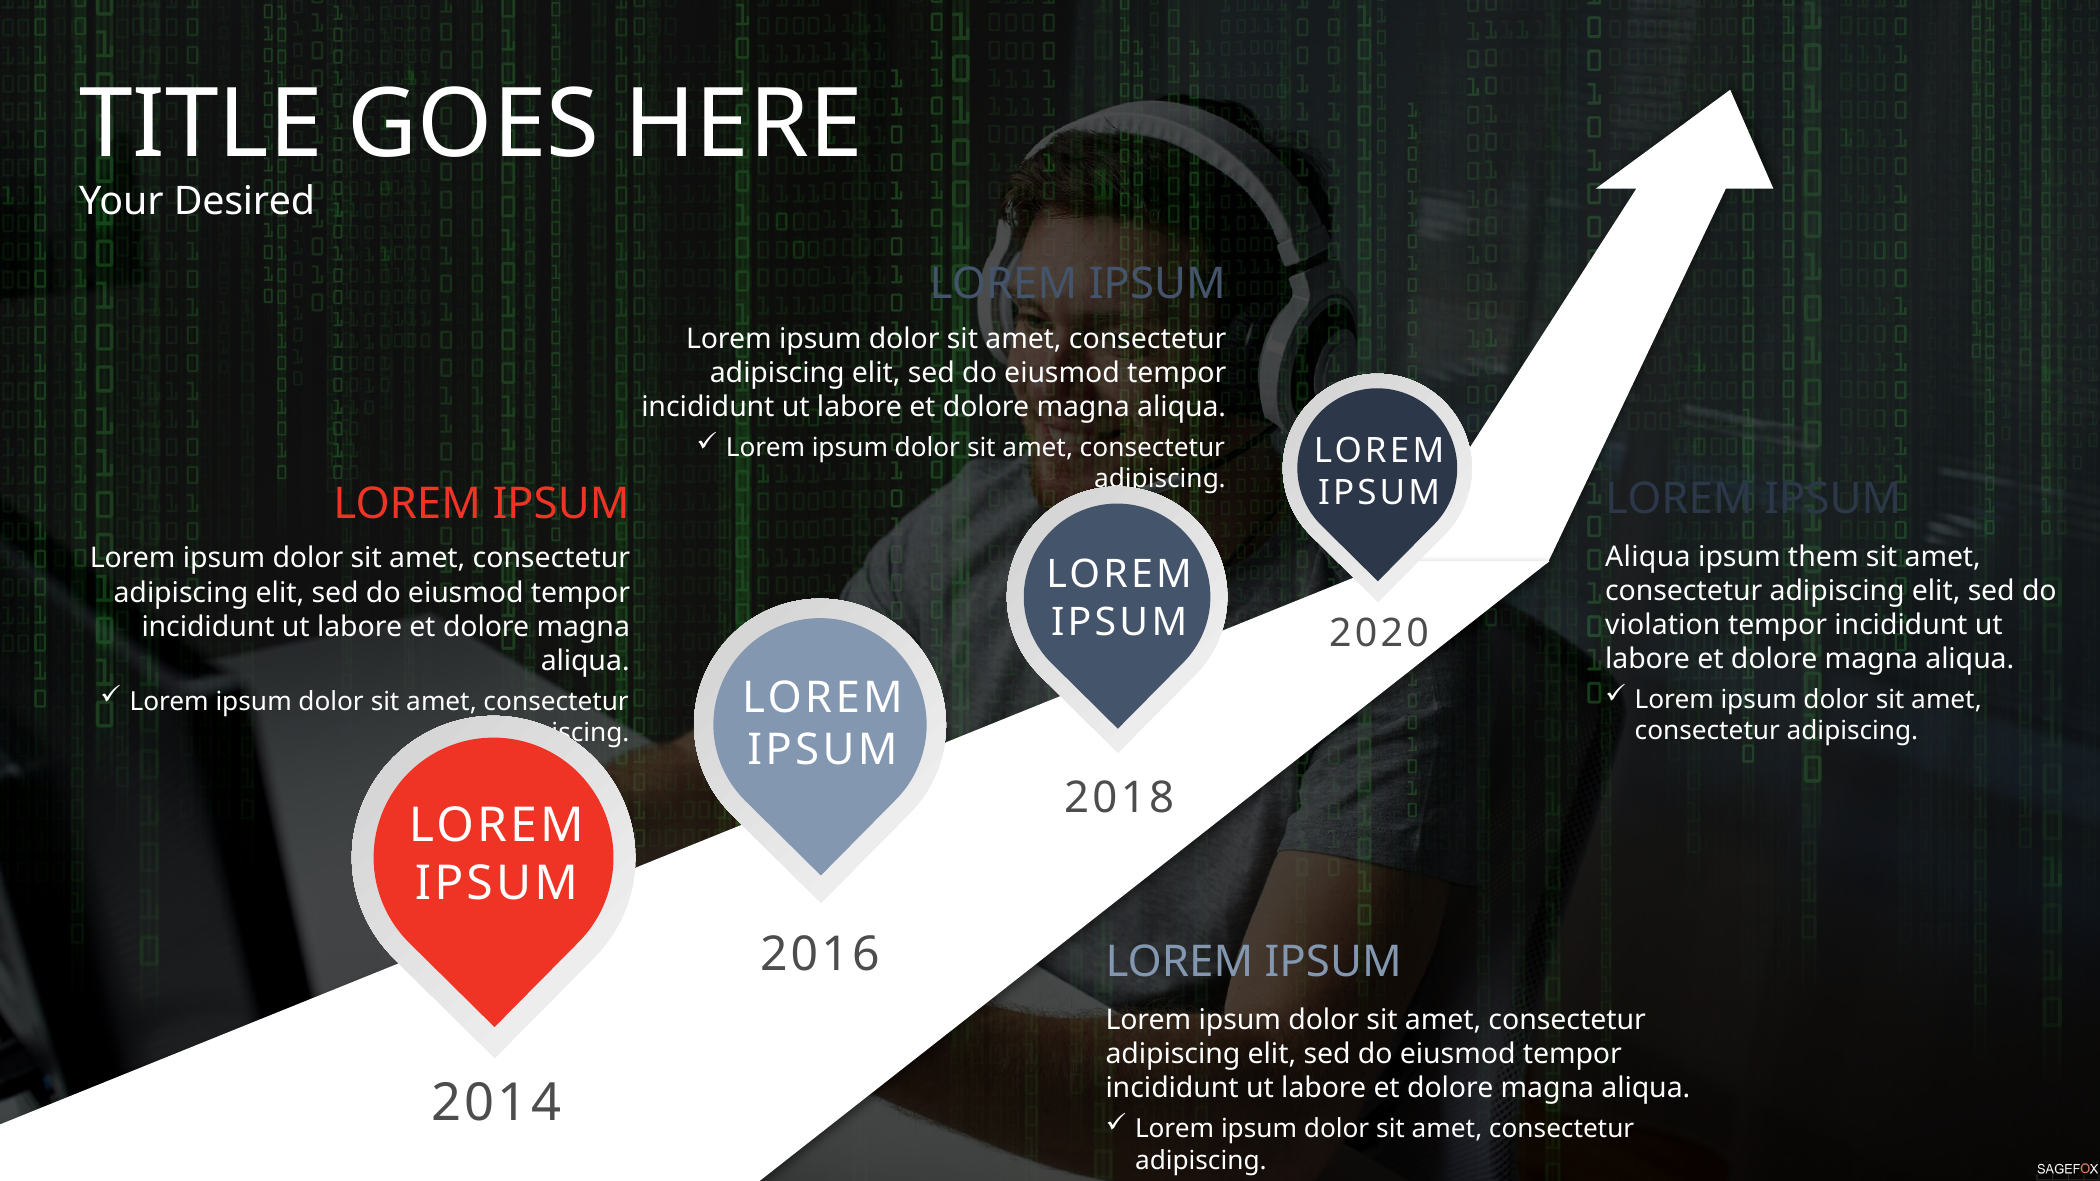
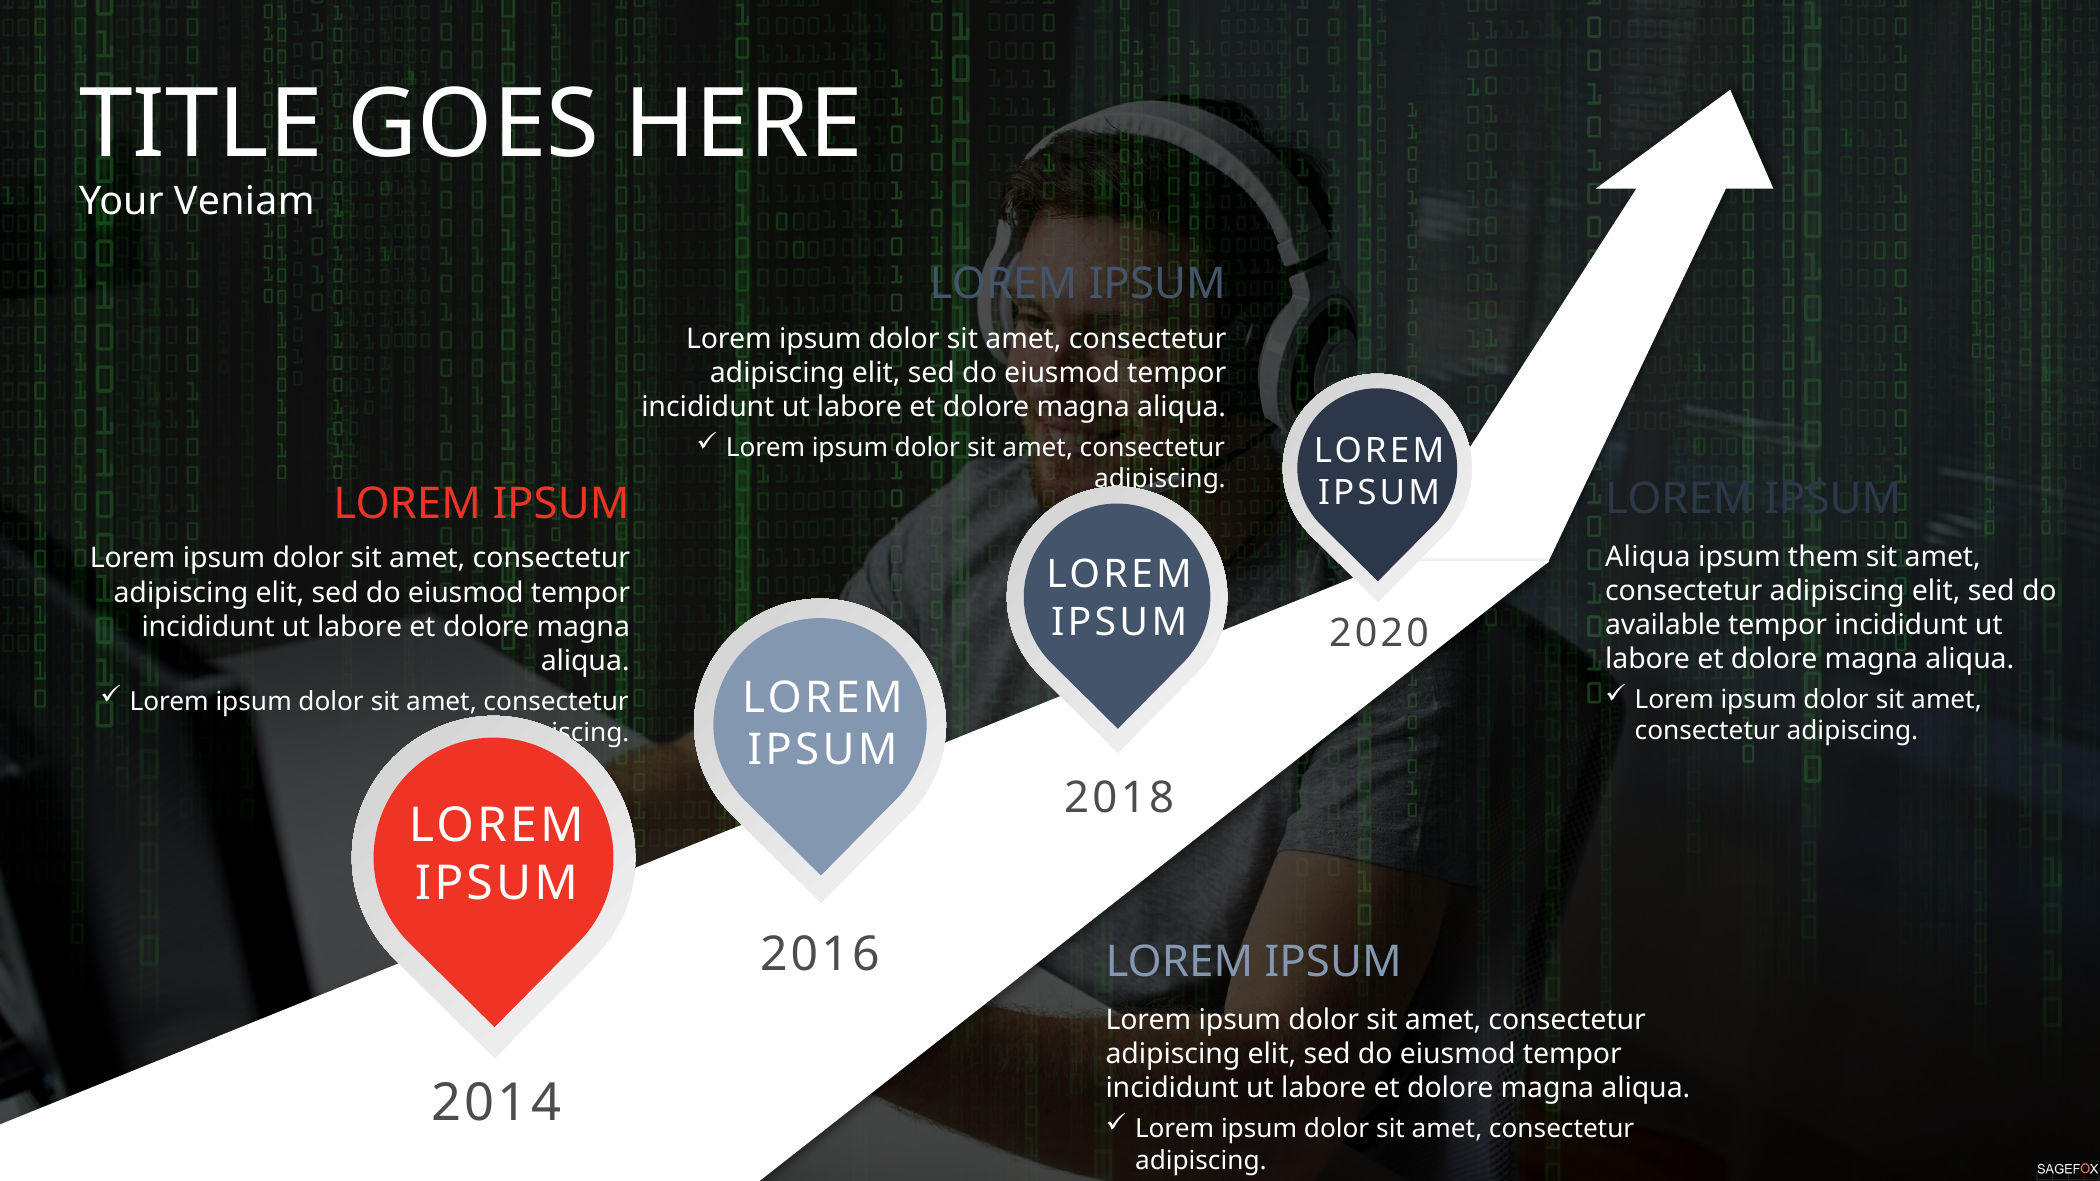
Desired: Desired -> Veniam (244, 202)
violation: violation -> available (1663, 625)
